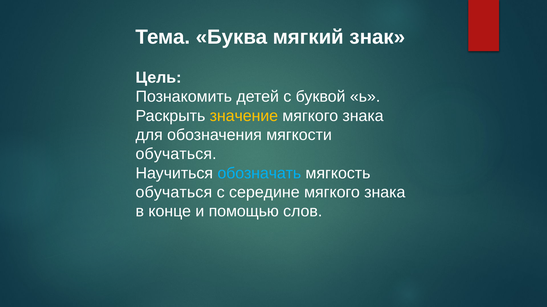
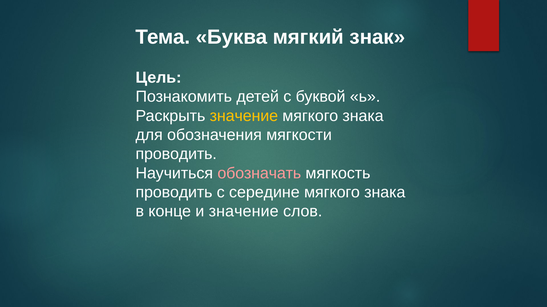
обучаться: обучаться -> проводить (176, 154)
обозначать colour: light blue -> pink (259, 174)
обучаться: обучаться -> проводить (174, 193)
и помощью: помощью -> значение (244, 212)
